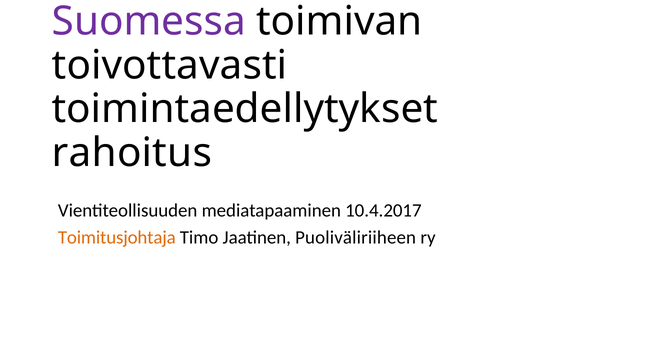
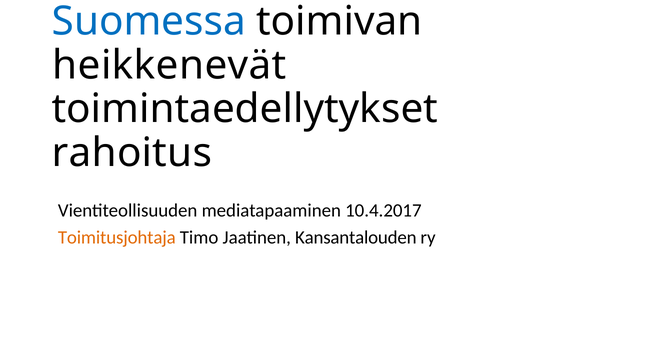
Suomessa colour: purple -> blue (149, 22)
toivottavasti: toivottavasti -> heikkenevät (169, 65)
Puoliväliriiheen: Puoliväliriiheen -> Kansantalouden (356, 238)
